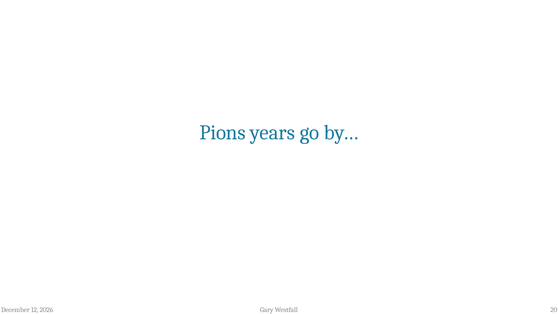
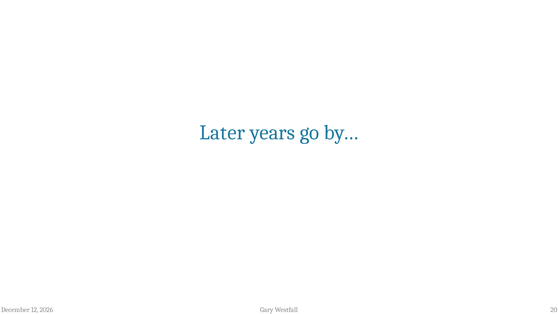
Pions: Pions -> Later (222, 133)
